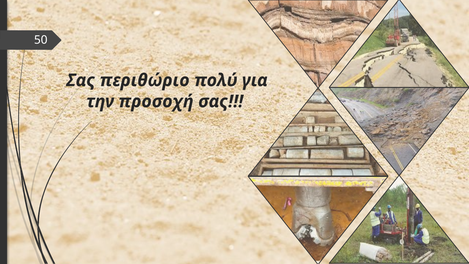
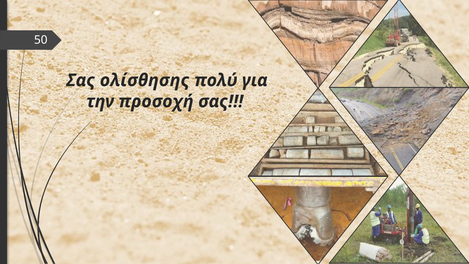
περιθώριο: περιθώριο -> ολίσθησης (145, 80)
